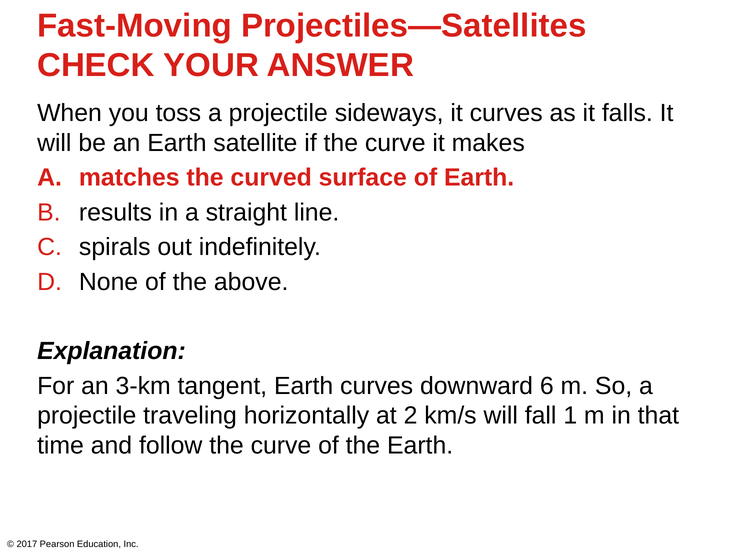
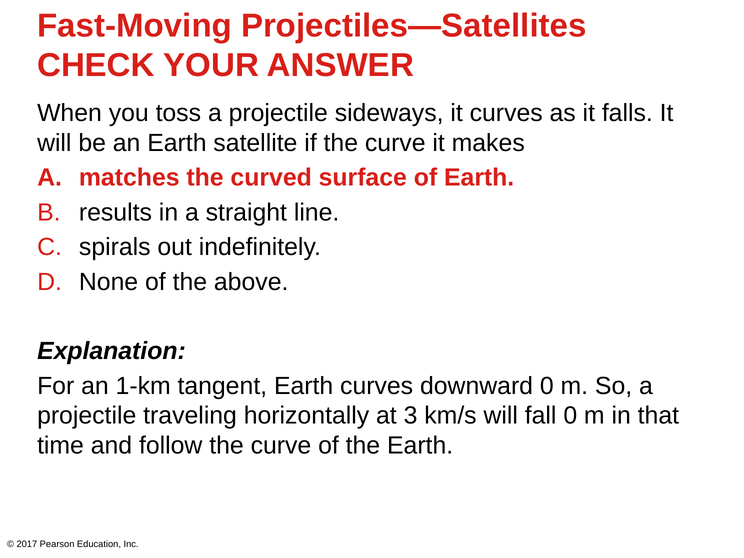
3-km: 3-km -> 1-km (143, 386)
downward 6: 6 -> 0 (547, 386)
2: 2 -> 3 (411, 416)
fall 1: 1 -> 0 (570, 416)
